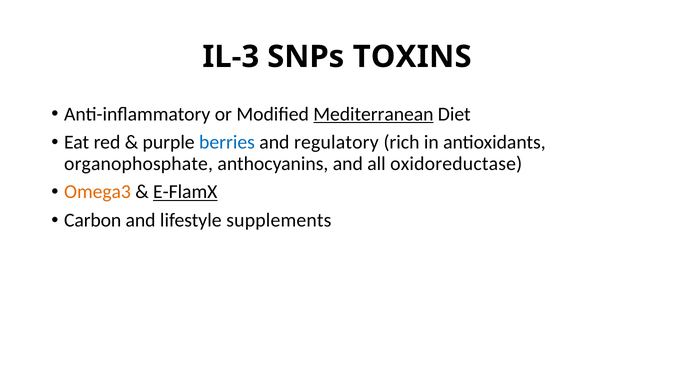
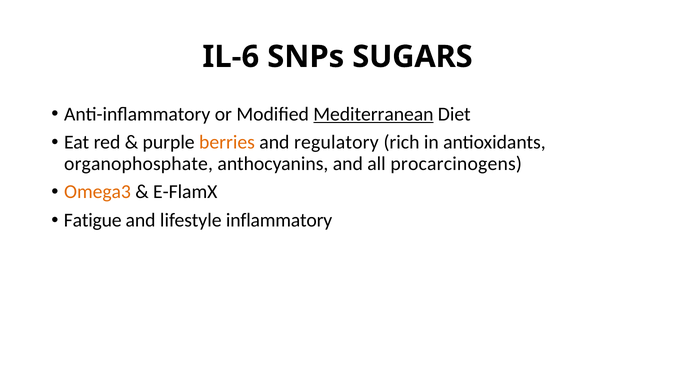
IL-3: IL-3 -> IL-6 (231, 57)
TOXINS: TOXINS -> SUGARS (412, 57)
berries colour: blue -> orange (227, 142)
oxidoreductase: oxidoreductase -> procarcinogens (456, 164)
E-FlamX underline: present -> none (185, 192)
Carbon: Carbon -> Fatigue (93, 220)
supplements: supplements -> inflammatory (279, 220)
